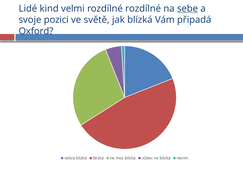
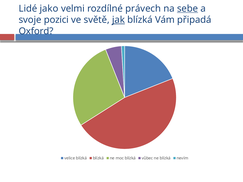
kind: kind -> jako (49, 9)
rozdílné rozdílné: rozdílné -> právech (143, 9)
jak underline: none -> present (118, 20)
